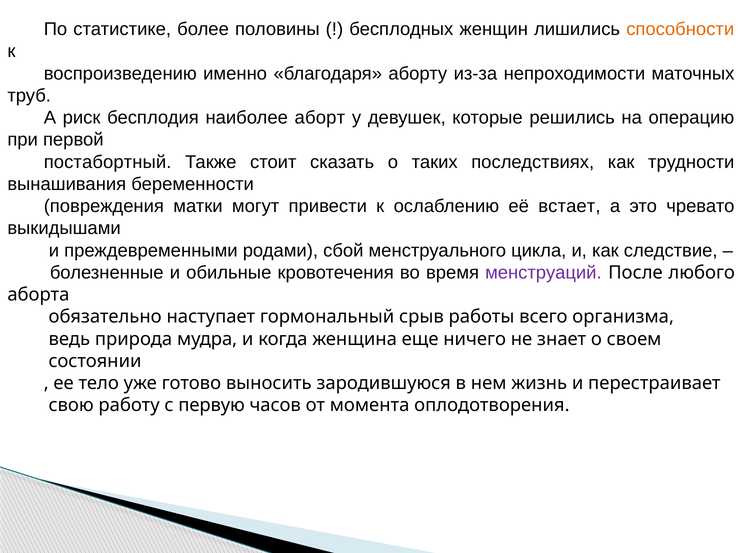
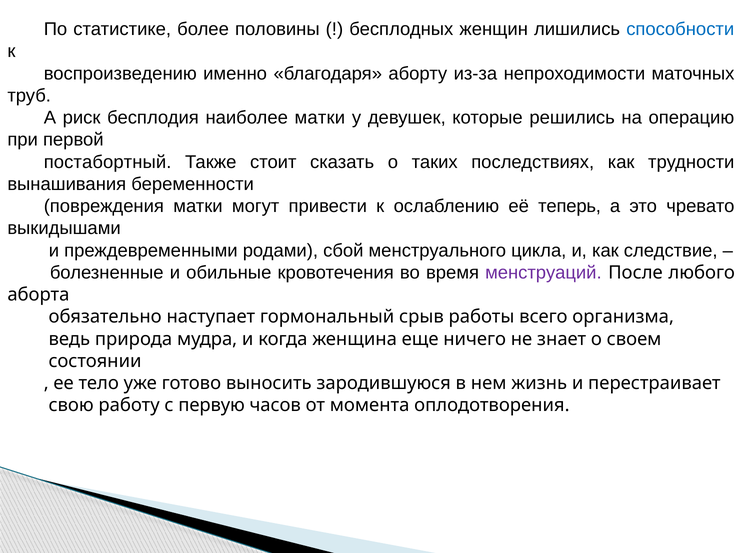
способности colour: orange -> blue (680, 29)
наиболее аборт: аборт -> матки (320, 118)
встает: встает -> теперь (570, 206)
